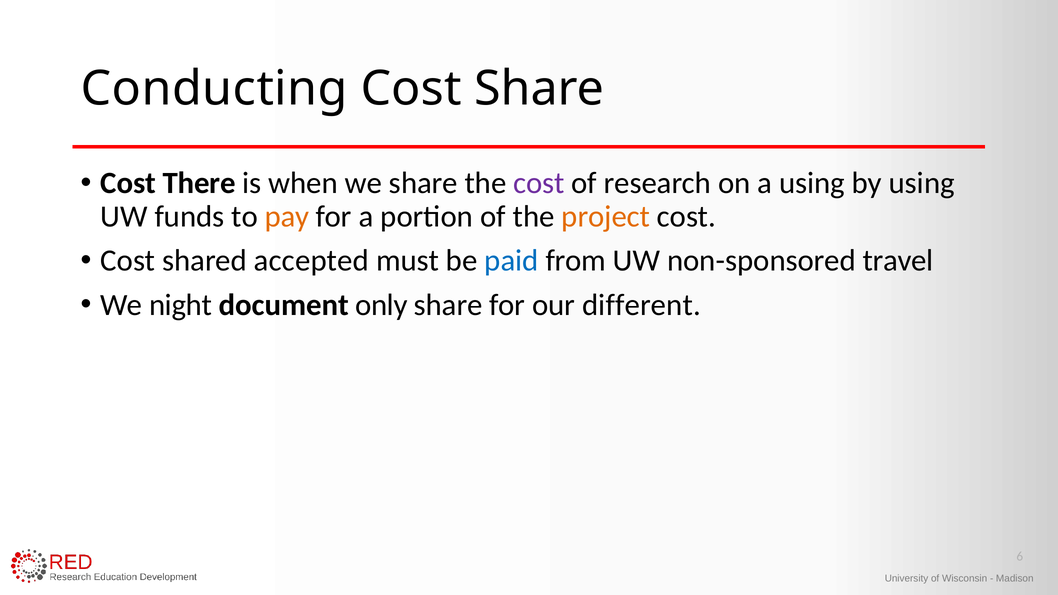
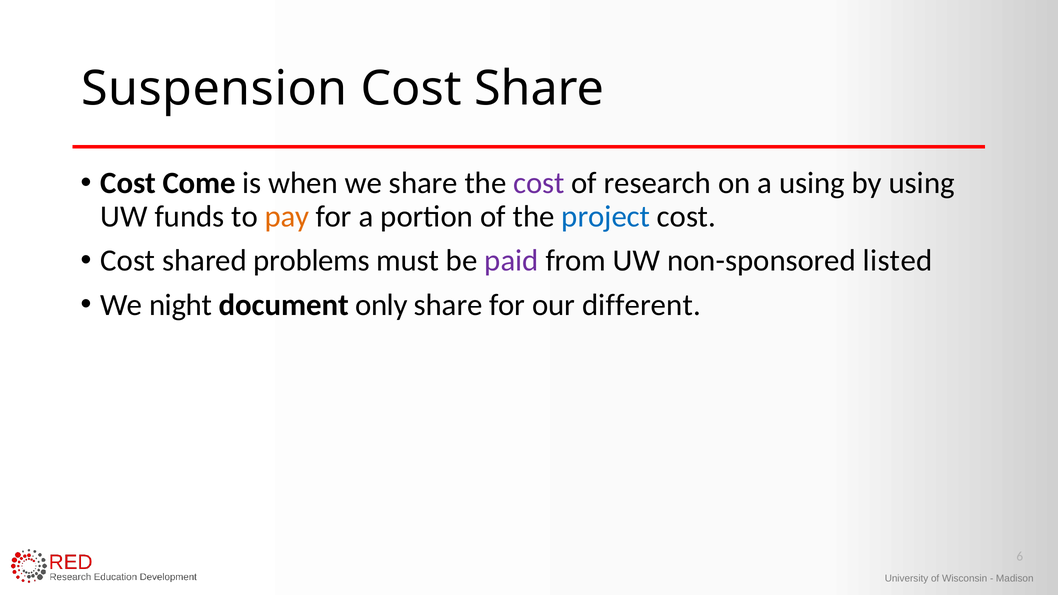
Conducting: Conducting -> Suspension (214, 89)
There: There -> Come (199, 183)
project colour: orange -> blue (606, 216)
accepted: accepted -> problems (312, 261)
paid colour: blue -> purple (511, 261)
travel: travel -> listed (898, 261)
